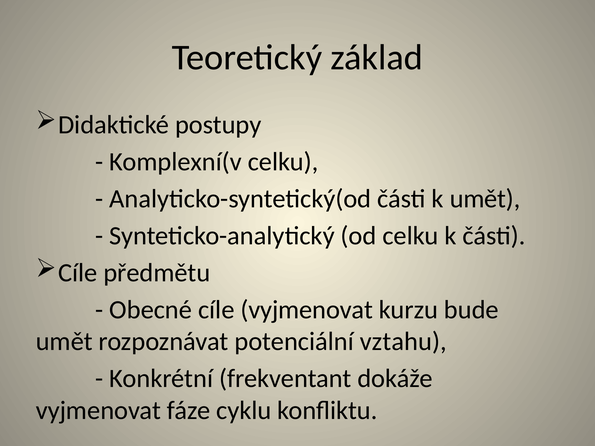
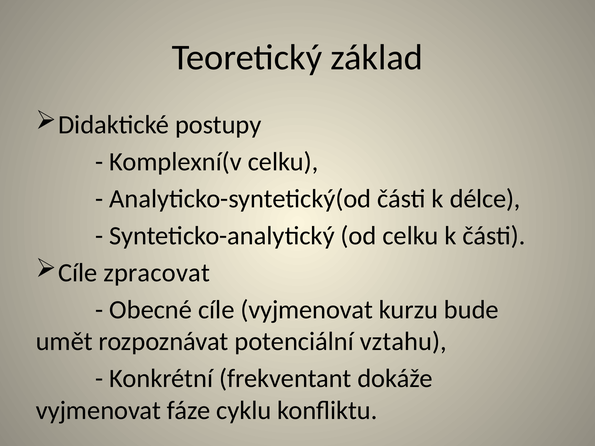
k umět: umět -> délce (485, 199)
předmětu: předmětu -> zpracovat (157, 273)
